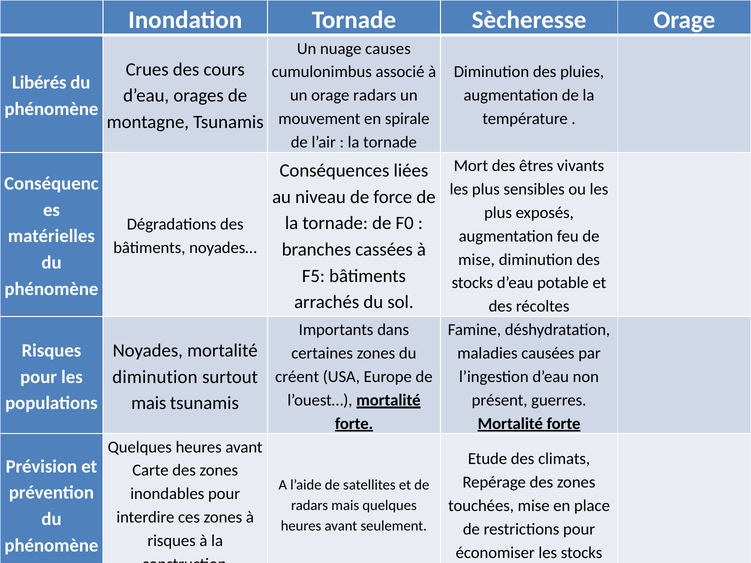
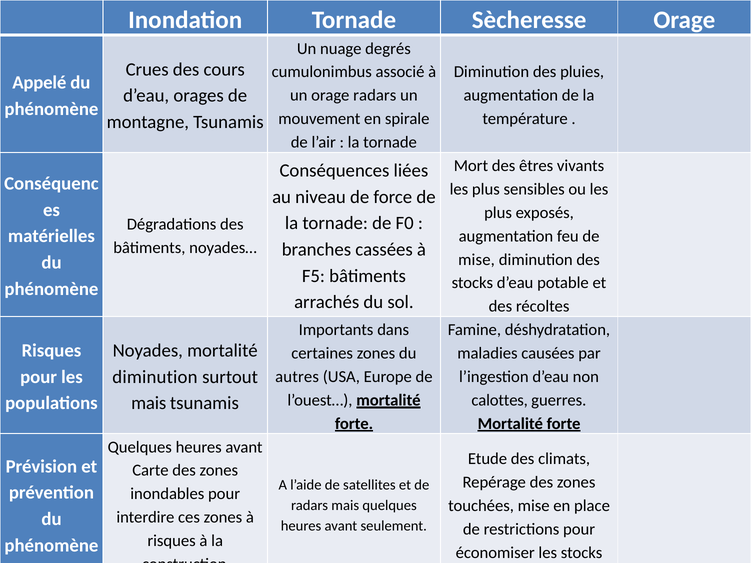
causes: causes -> degrés (388, 49)
Libérés: Libérés -> Appelé (39, 83)
créent: créent -> autres (297, 377)
présent: présent -> calottes (500, 400)
